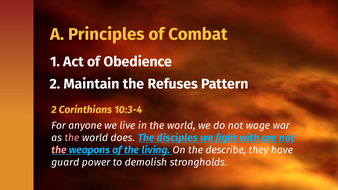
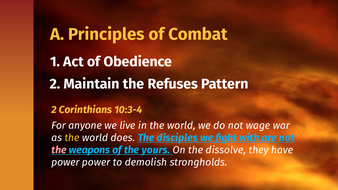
the colour: pink -> yellow (72, 138)
living: living -> yours (156, 150)
describe: describe -> dissolve (226, 150)
guard: guard -> power (65, 162)
